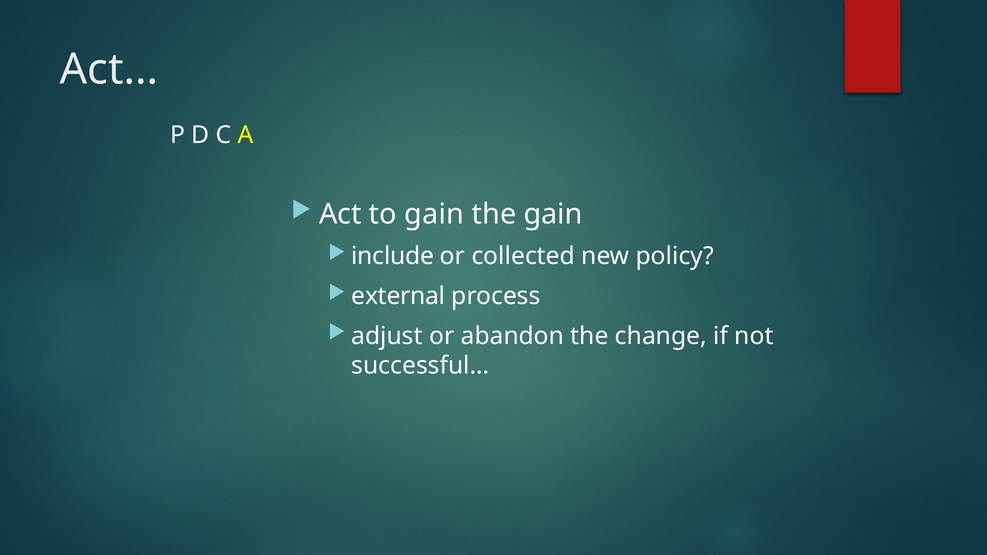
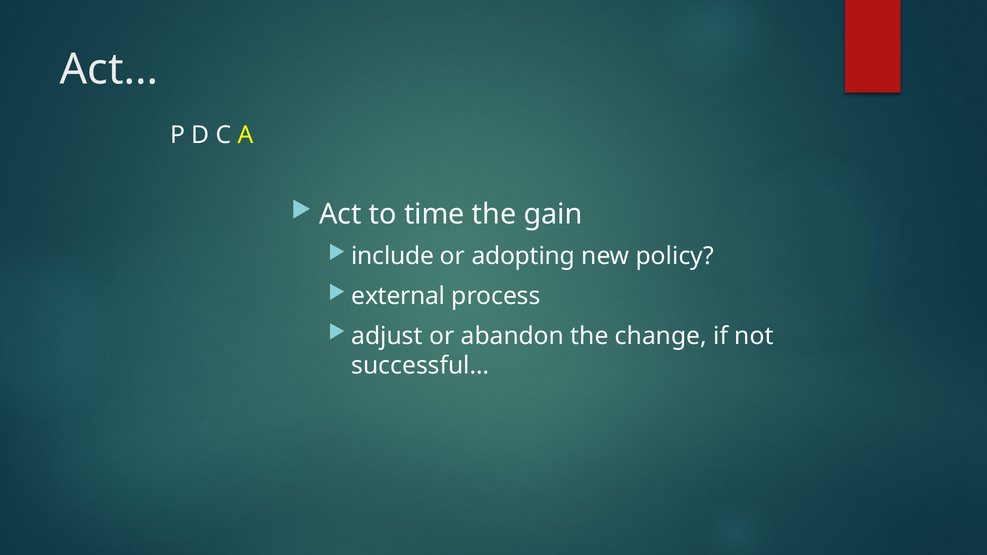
to gain: gain -> time (434, 214)
collected: collected -> adopting (523, 256)
